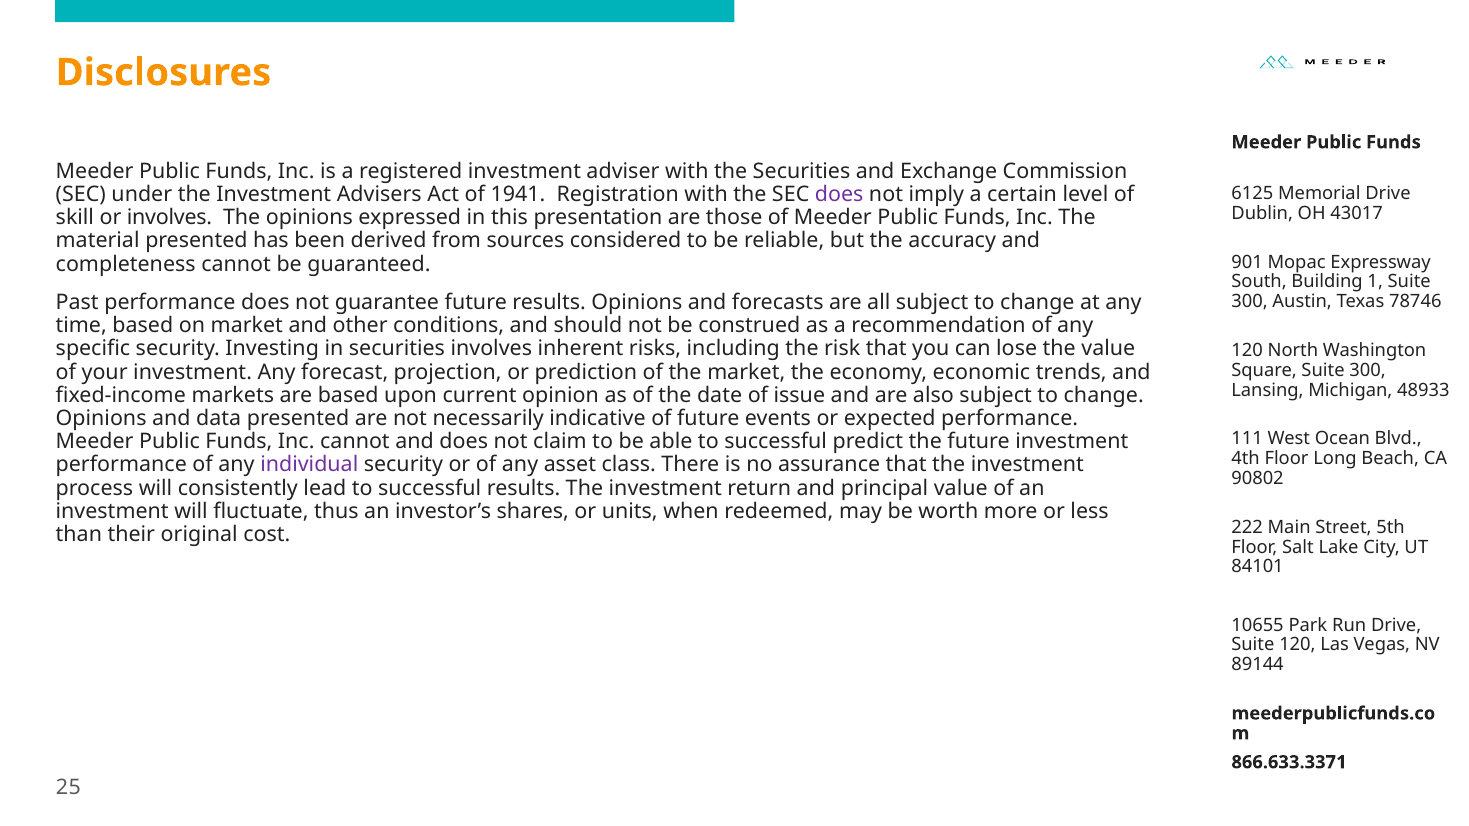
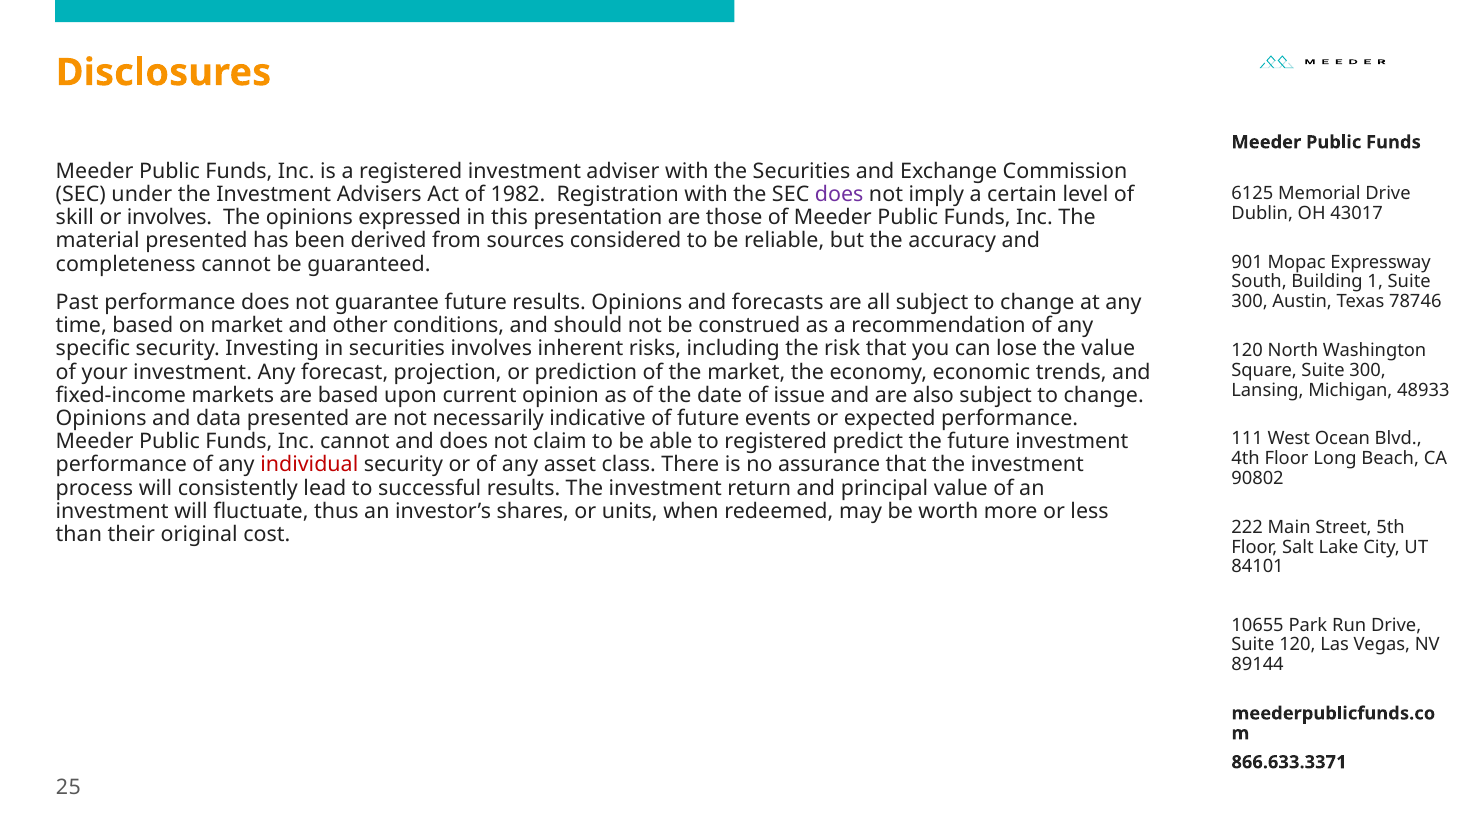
1941: 1941 -> 1982 (518, 194)
able to successful: successful -> registered (776, 442)
individual colour: purple -> red (309, 465)
